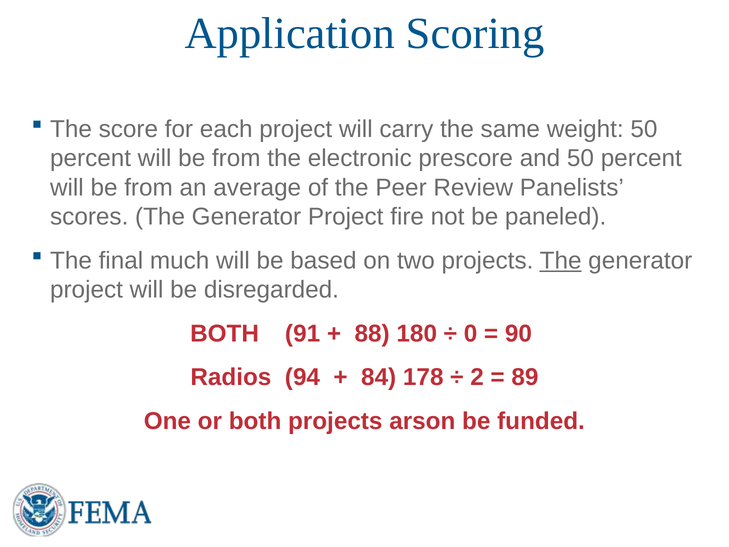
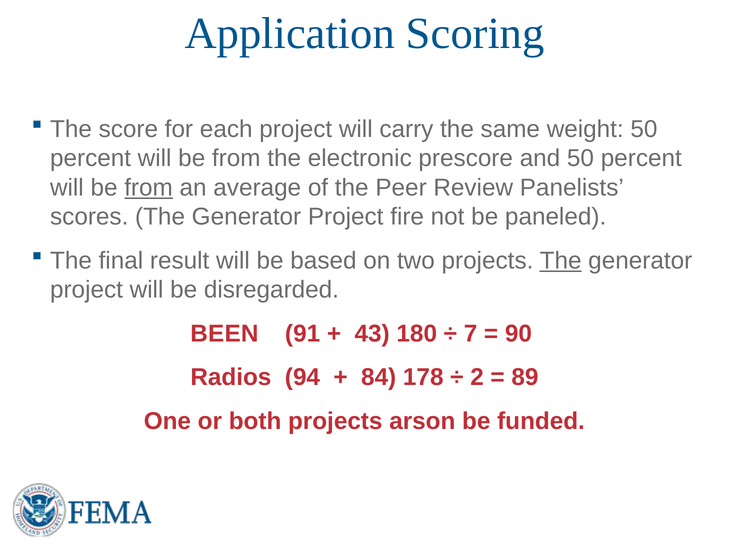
from underline: none -> present (149, 188)
much: much -> result (180, 260)
BOTH: BOTH -> BEEN (224, 333)
88: 88 -> 43 (372, 333)
0: 0 -> 7 (471, 333)
